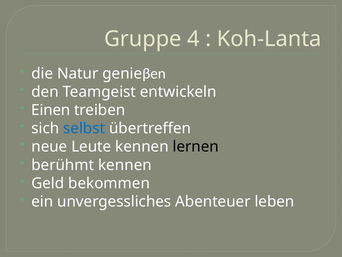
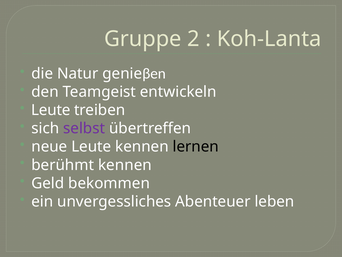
4: 4 -> 2 (193, 39)
Einen: Einen -> Leute (51, 110)
selbst colour: blue -> purple (84, 128)
